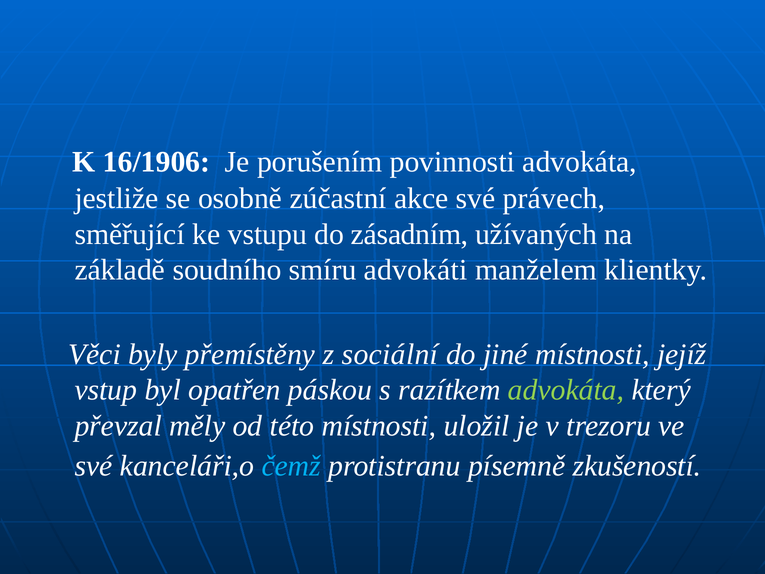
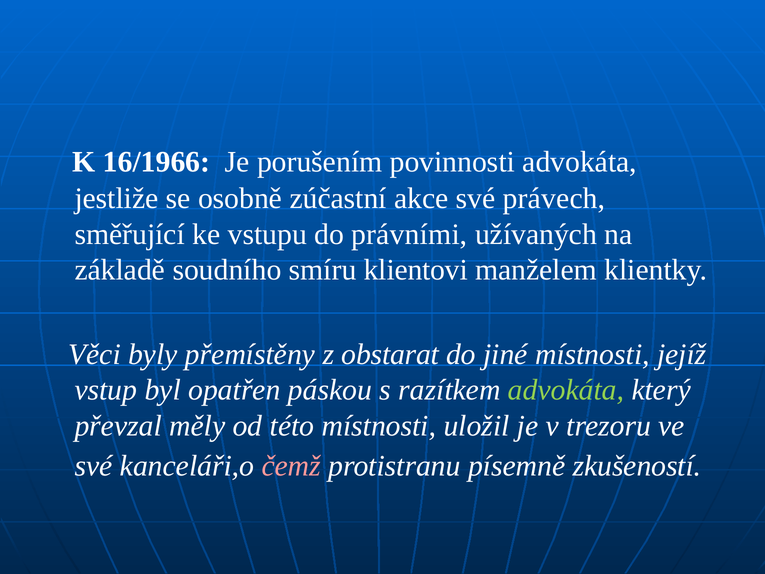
16/1906: 16/1906 -> 16/1966 (157, 162)
zásadním: zásadním -> právními (409, 234)
advokáti: advokáti -> klientovi (416, 270)
sociální: sociální -> obstarat (390, 354)
čemž colour: light blue -> pink (291, 466)
